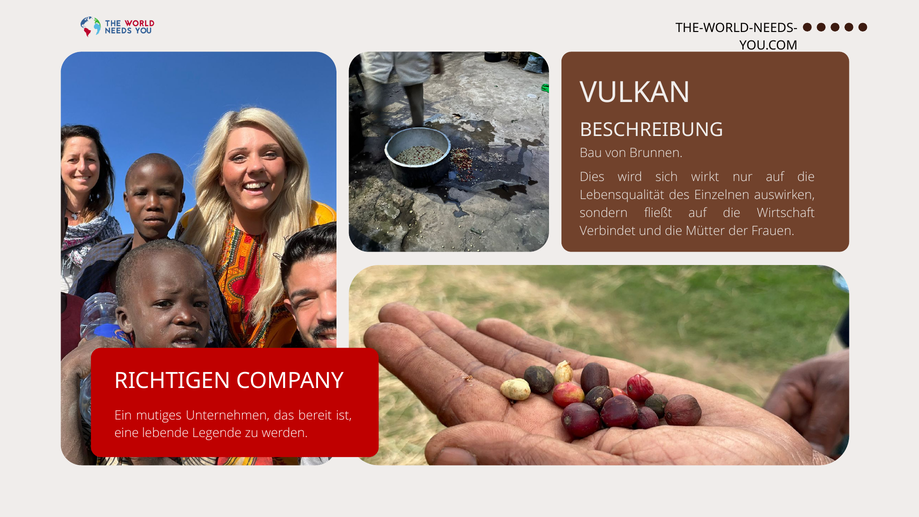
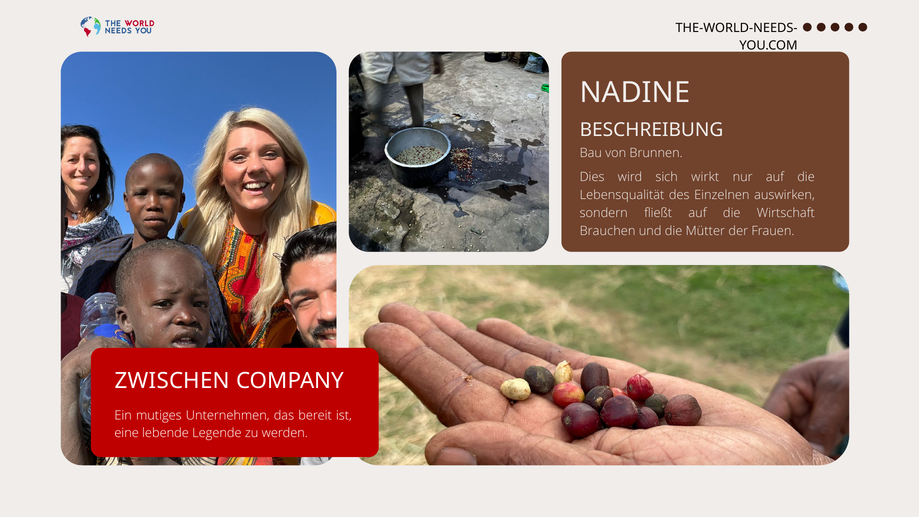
VULKAN: VULKAN -> NADINE (635, 92)
Verbindet: Verbindet -> Brauchen (608, 231)
RICHTIGEN: RICHTIGEN -> ZWISCHEN (172, 381)
